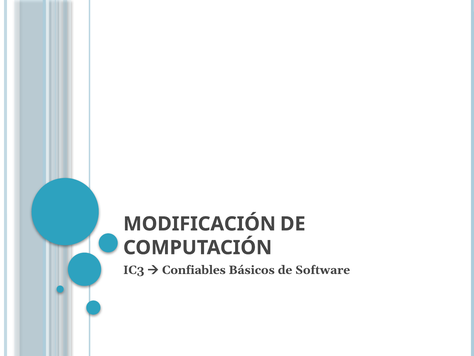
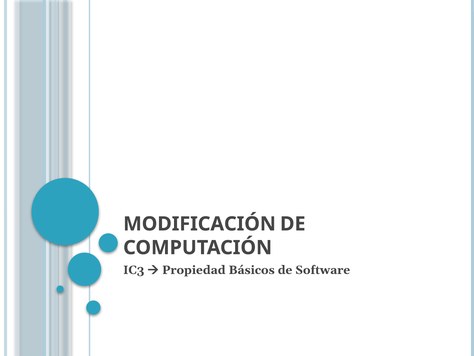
Confiables: Confiables -> Propiedad (194, 270)
